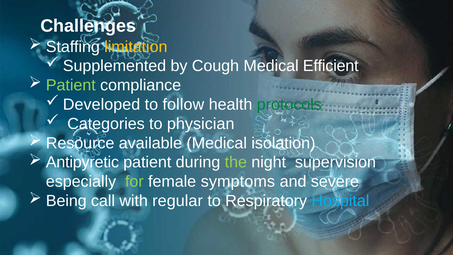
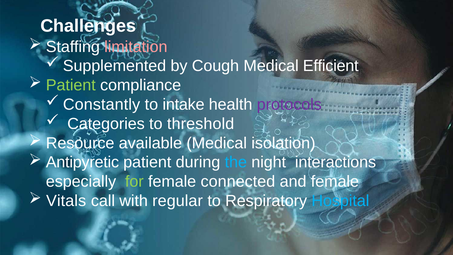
limitation colour: yellow -> pink (136, 47)
Developed: Developed -> Constantly (102, 104)
follow: follow -> intake (184, 104)
protocols colour: green -> purple (289, 104)
physician: physician -> threshold (201, 124)
the colour: light green -> light blue (236, 162)
supervision: supervision -> interactions (335, 162)
symptoms: symptoms -> connected (238, 181)
and severe: severe -> female (335, 181)
Being: Being -> Vitals (66, 201)
